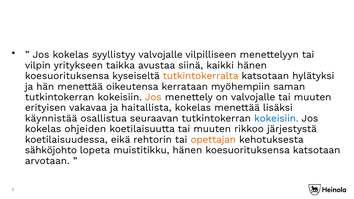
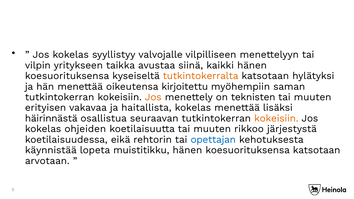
kerrataan: kerrataan -> kirjoitettu (185, 87)
on valvojalle: valvojalle -> teknisten (253, 97)
käynnistää: käynnistää -> häirinnästä (51, 118)
kokeisiin colour: blue -> orange (276, 118)
opettajan colour: orange -> blue (213, 140)
sähköjohto: sähköjohto -> käynnistää (51, 150)
